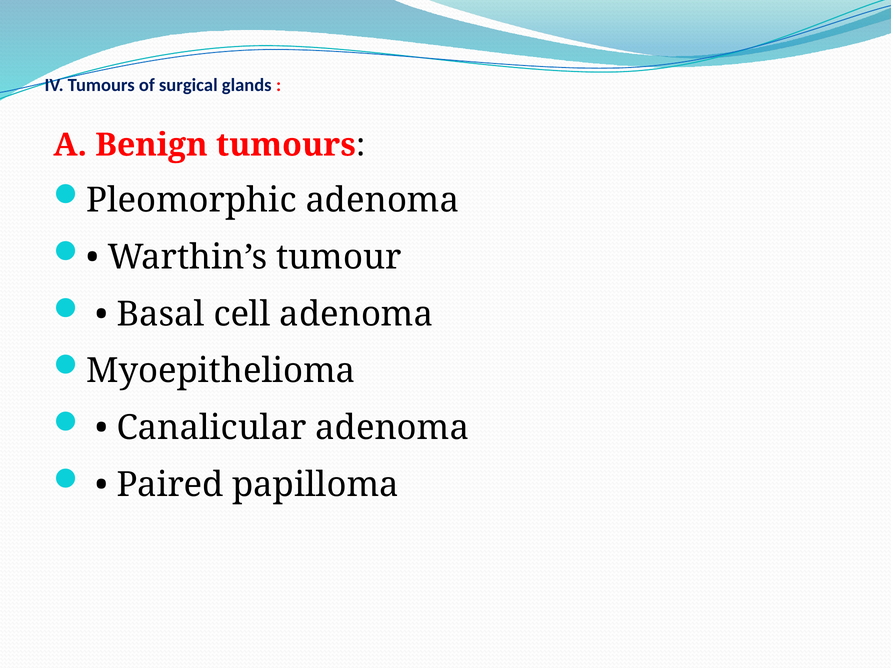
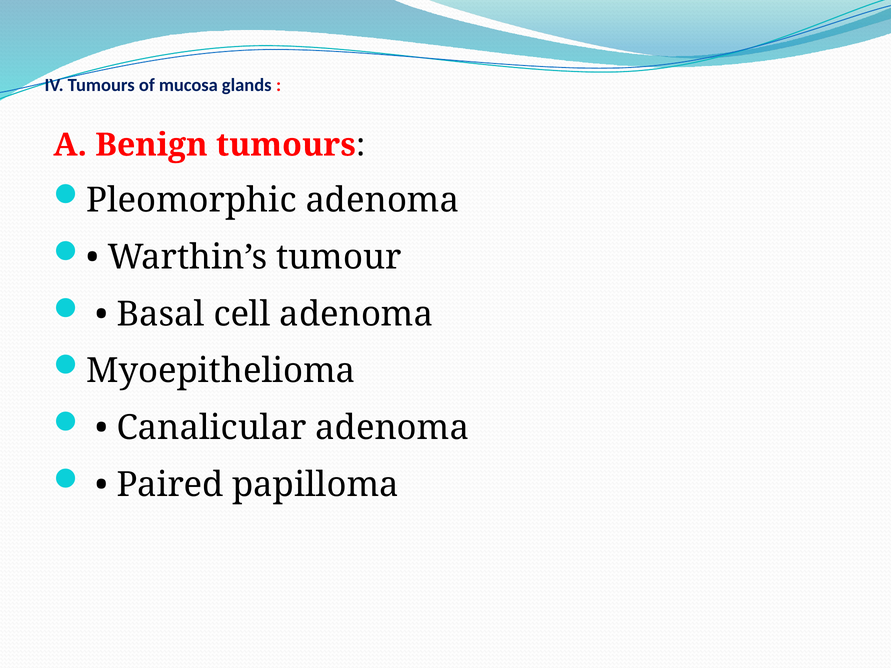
surgical: surgical -> mucosa (188, 85)
